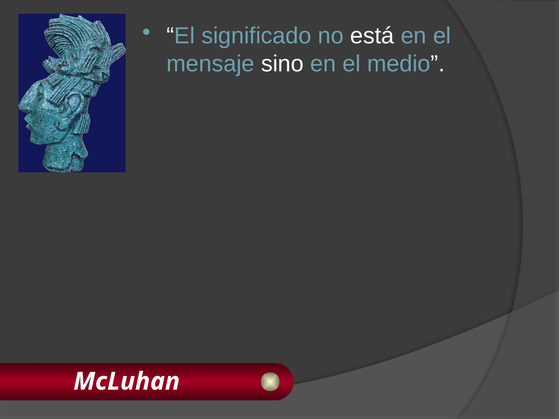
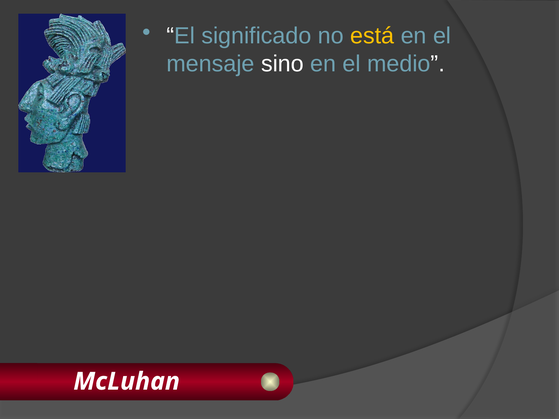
está colour: white -> yellow (372, 36)
